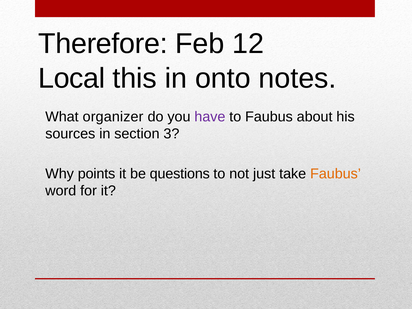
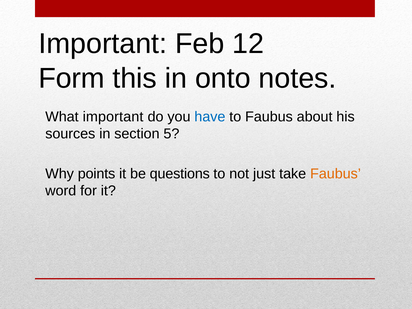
Therefore: Therefore -> Important (103, 44)
Local: Local -> Form (72, 78)
What organizer: organizer -> important (113, 117)
have colour: purple -> blue (210, 117)
3: 3 -> 5 (171, 134)
